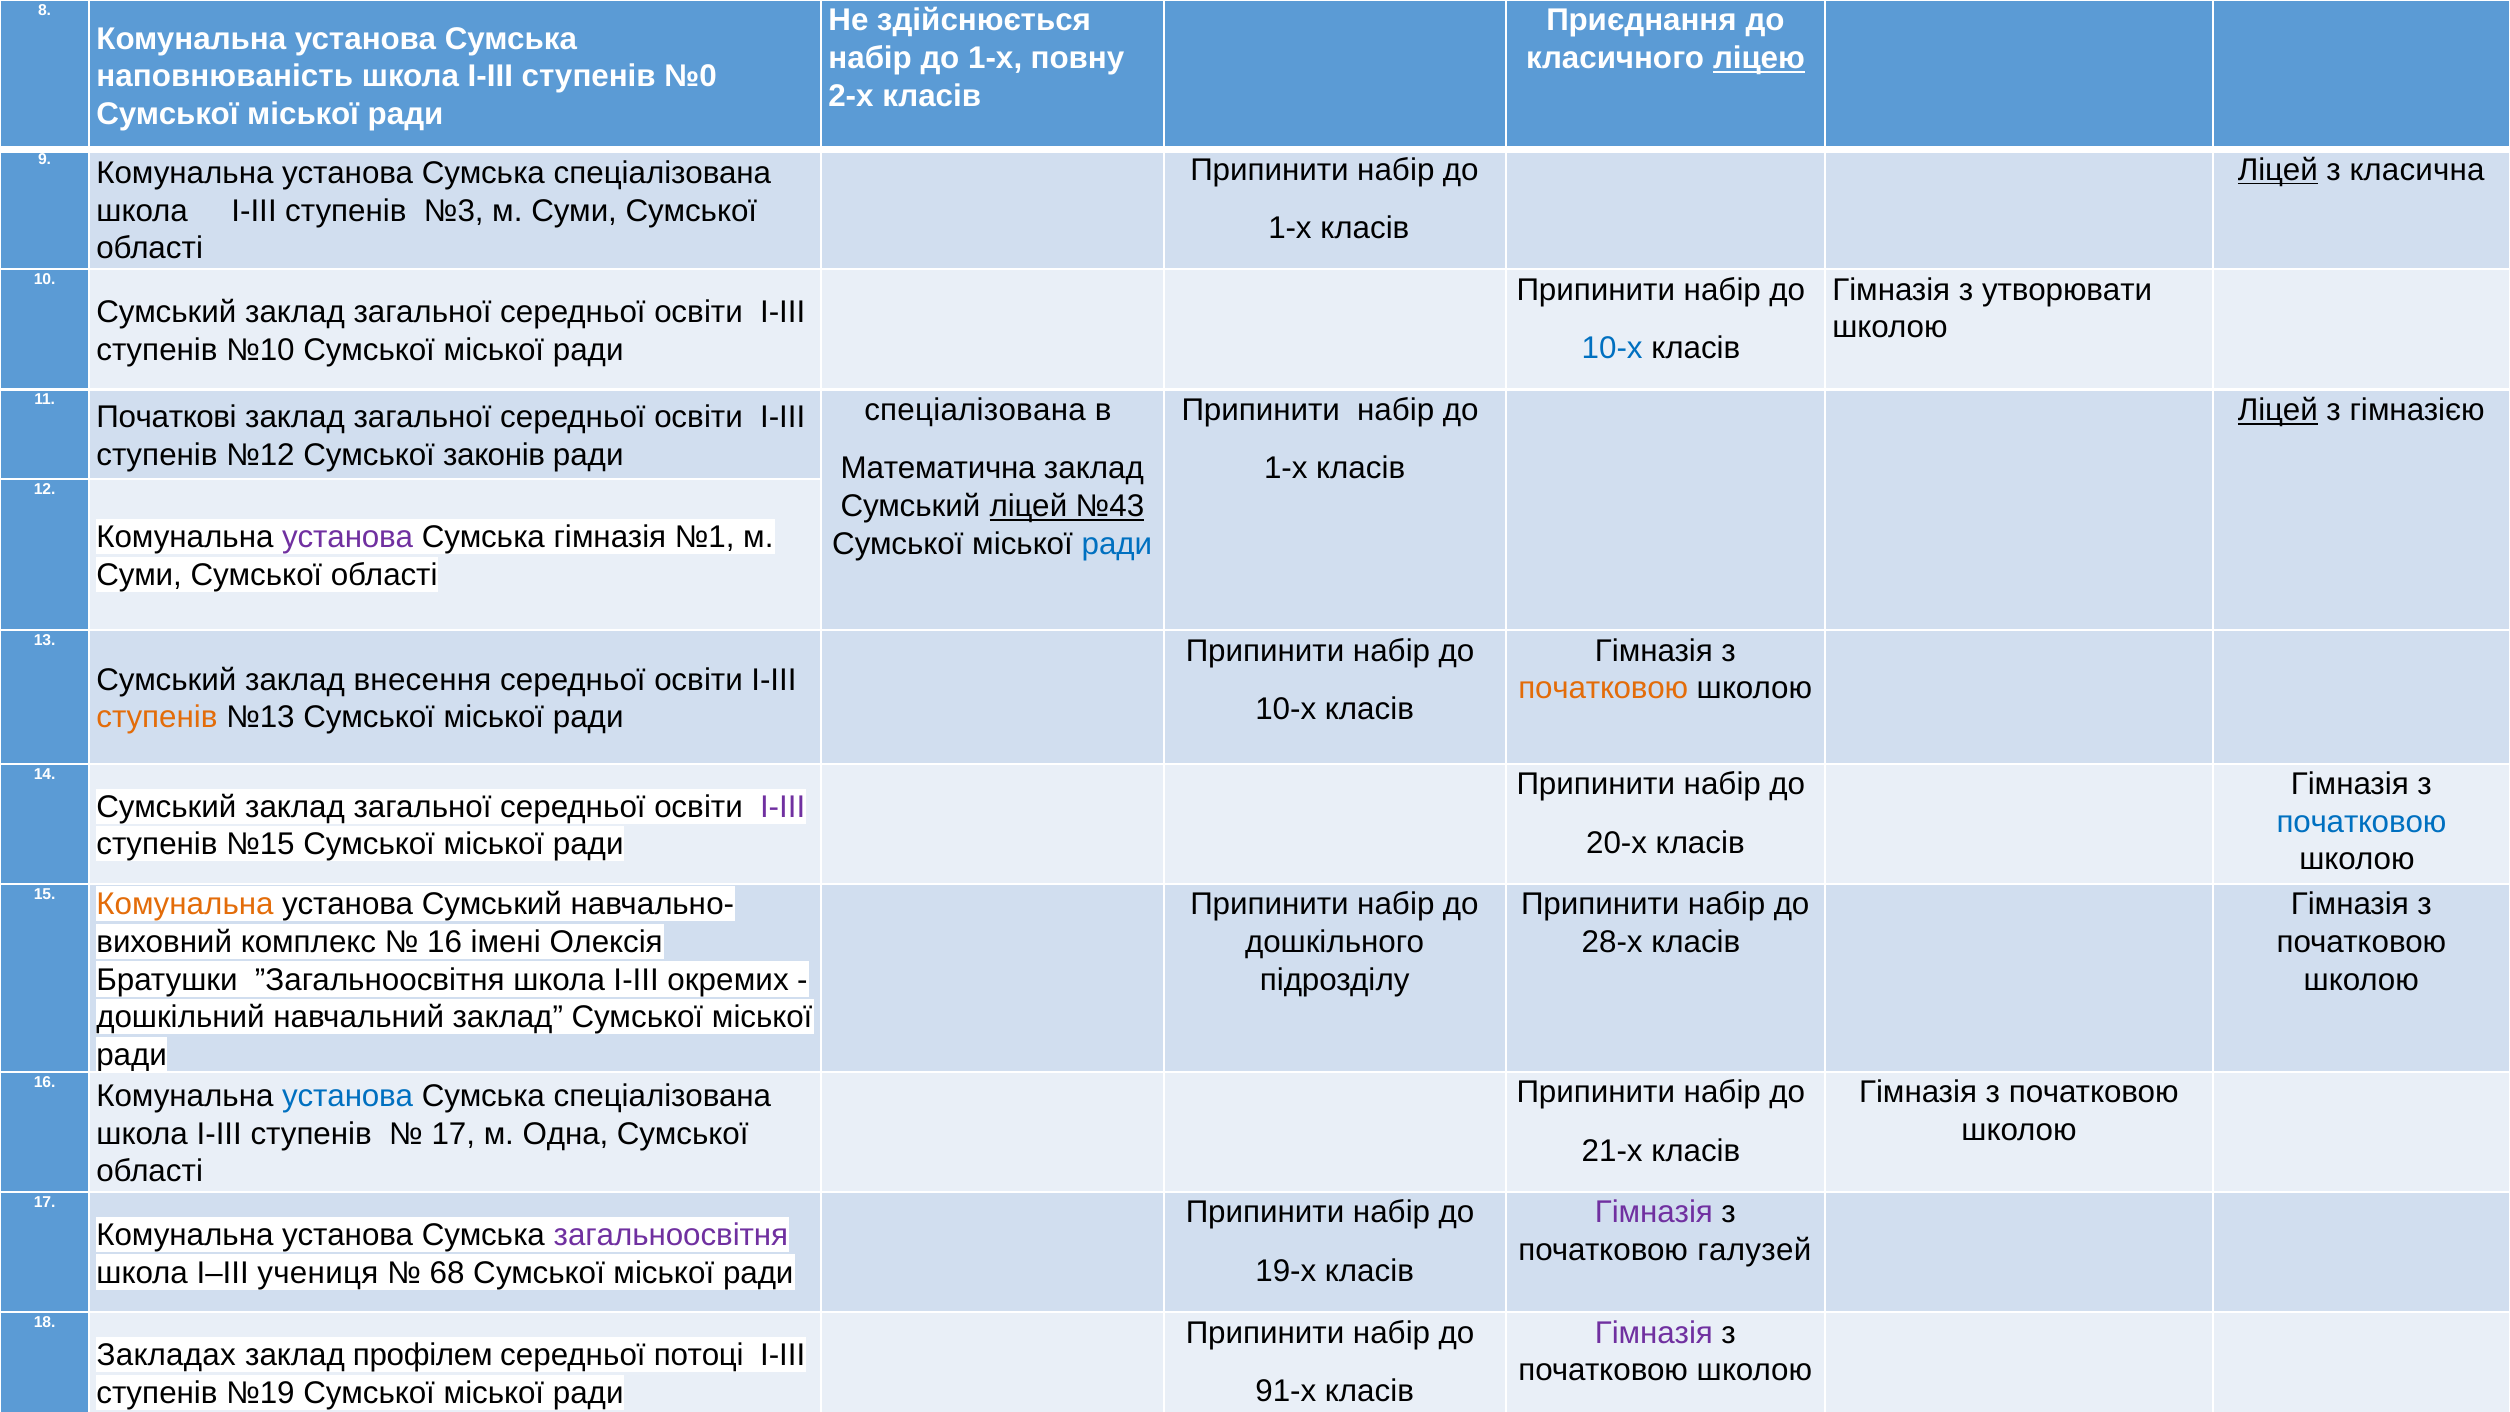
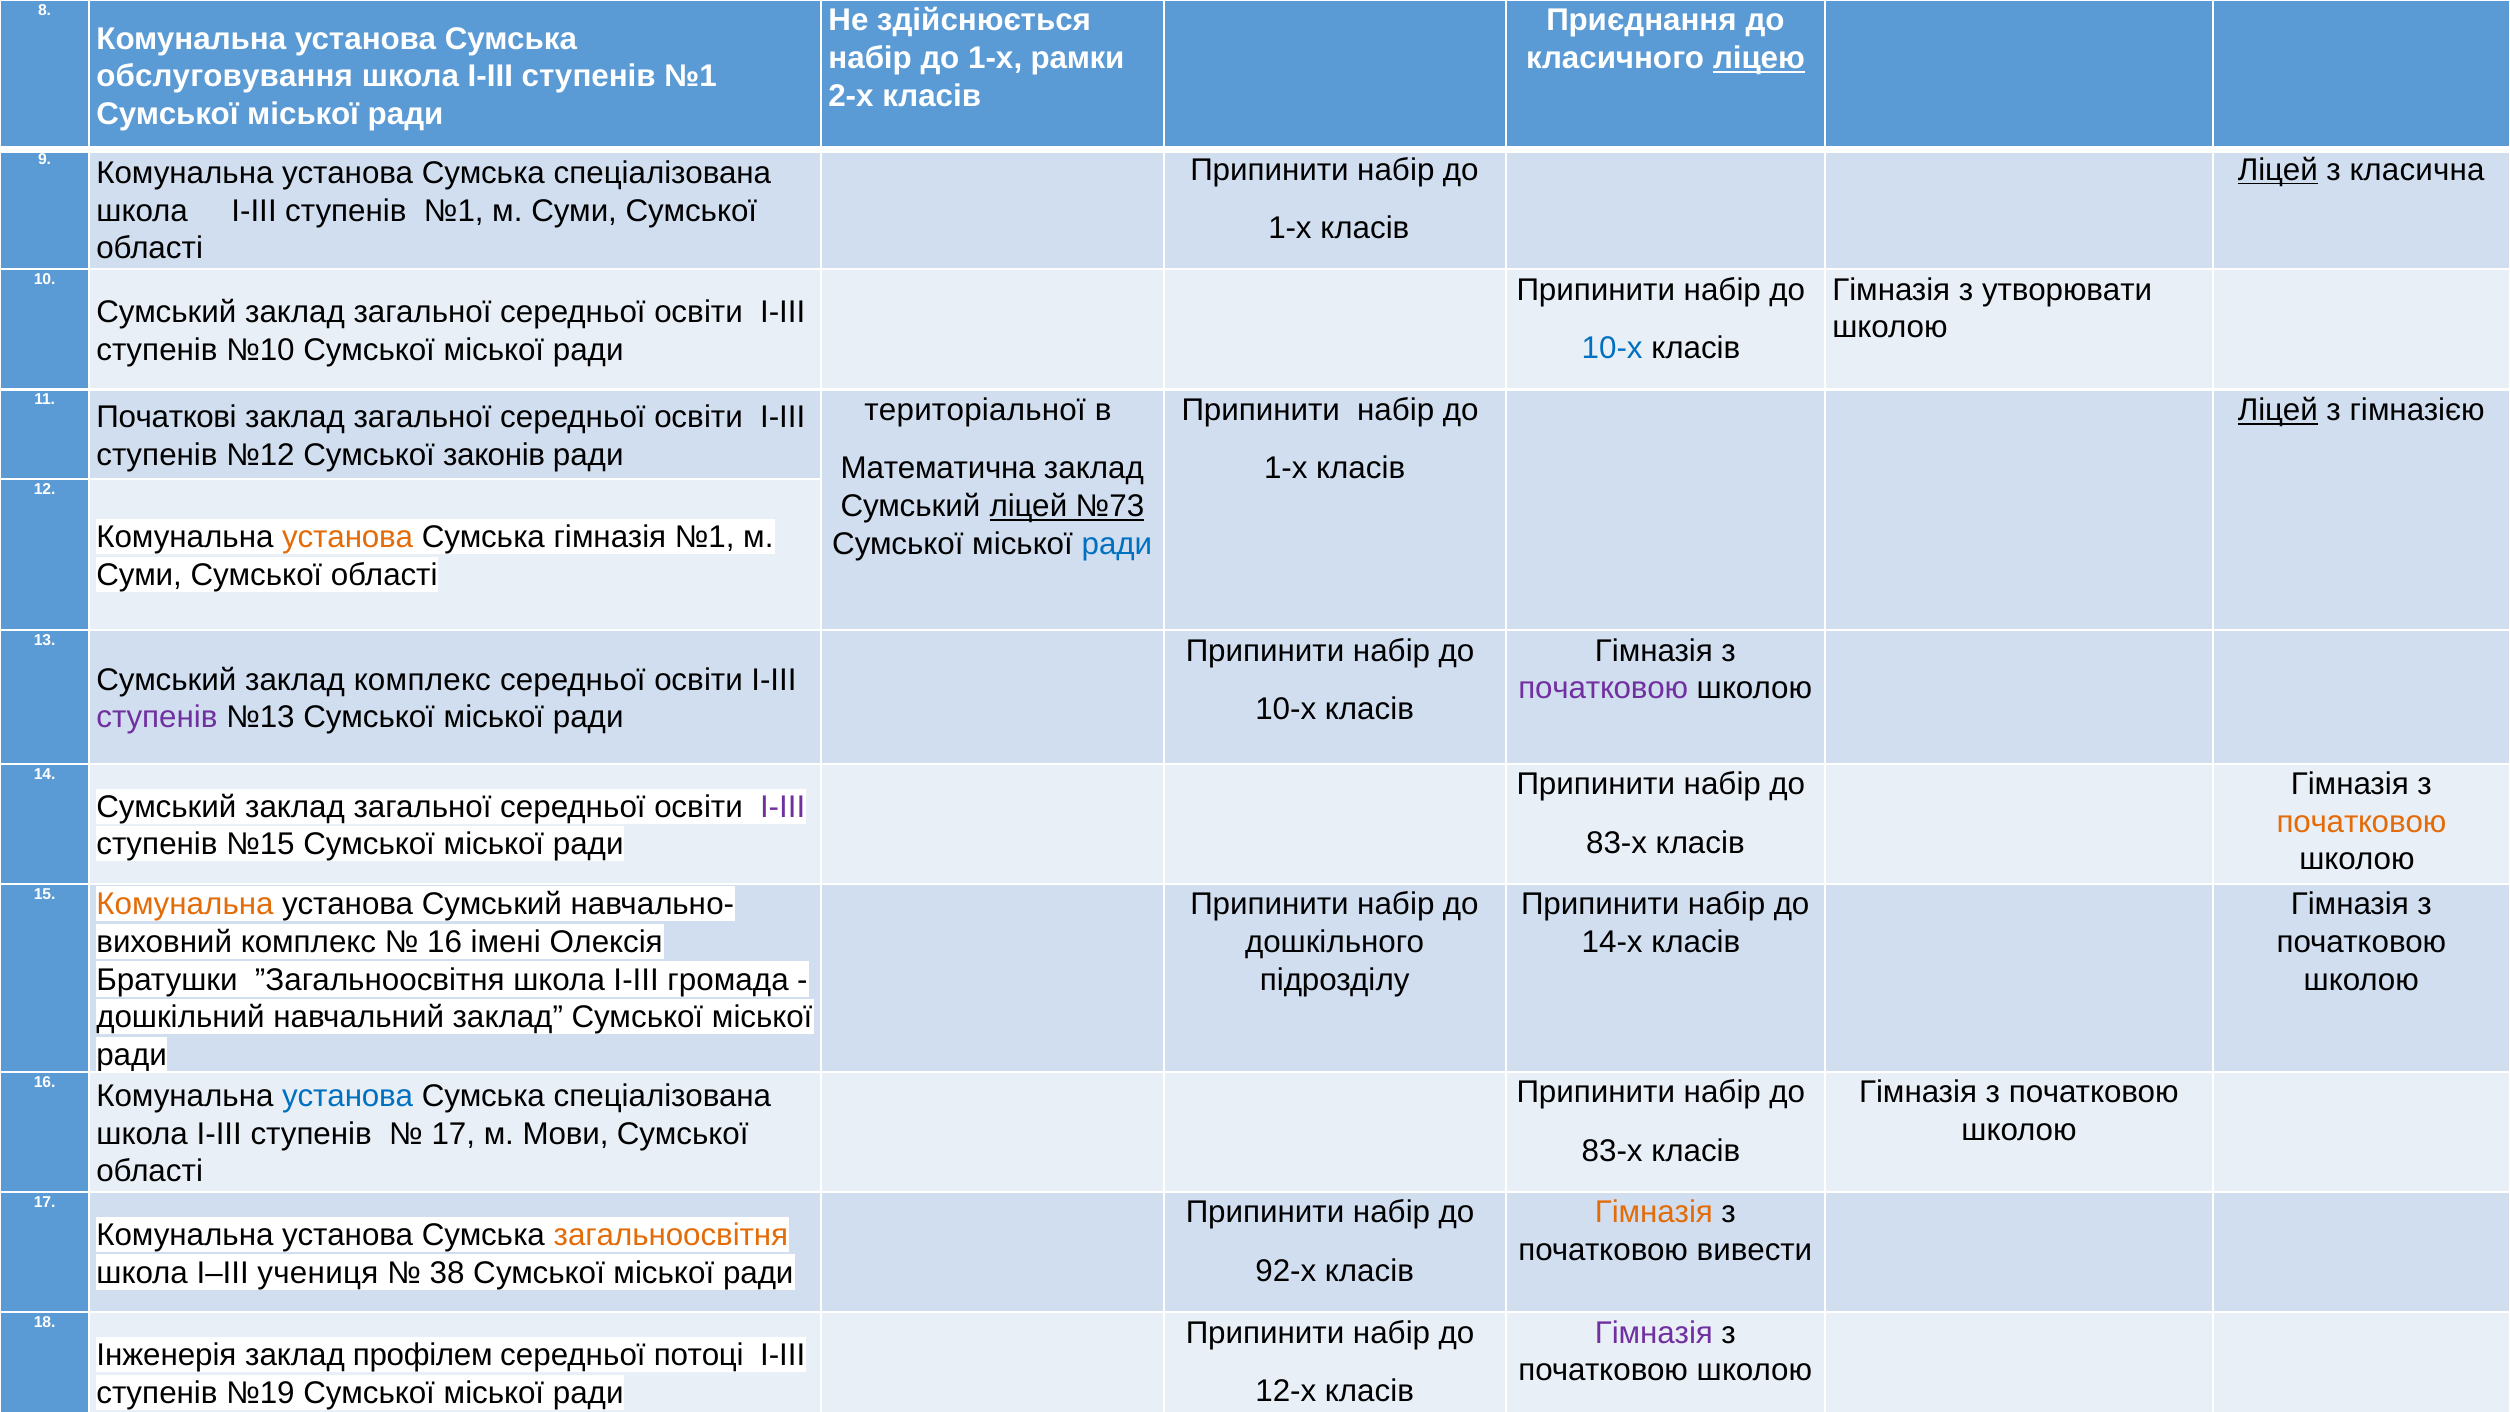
повну: повну -> рамки (1078, 58)
наповнюваність: наповнюваність -> обслуговування (225, 76)
№0: №0 -> №1 (690, 76)
№3: №3 -> №1 (454, 211)
спеціалізована: спеціалізована -> територіальної (975, 410)
№43: №43 -> №73 (1110, 506)
установа colour: purple -> orange (348, 538)
заклад внесення: внесення -> комплекс (422, 680)
початковою colour: orange -> purple (1603, 688)
ступенів colour: orange -> purple (157, 717)
початковою colour: blue -> orange (2361, 822)
20-х: 20-х -> 83-х (1617, 843)
28-х: 28-х -> 14-х (1612, 942)
окремих: окремих -> громада (728, 980)
Одна: Одна -> Мови (566, 1134)
21-х: 21-х -> 83-х (1612, 1151)
Гімназія colour: purple -> orange (1654, 1213)
загальноосвітня colour: purple -> orange (671, 1235)
галузей: галузей -> вивести (1754, 1250)
19-х: 19-х -> 92-х (1286, 1271)
68: 68 -> 38 (447, 1273)
Закладах: Закладах -> Інженерія (166, 1355)
91-х: 91-х -> 12-х (1286, 1391)
